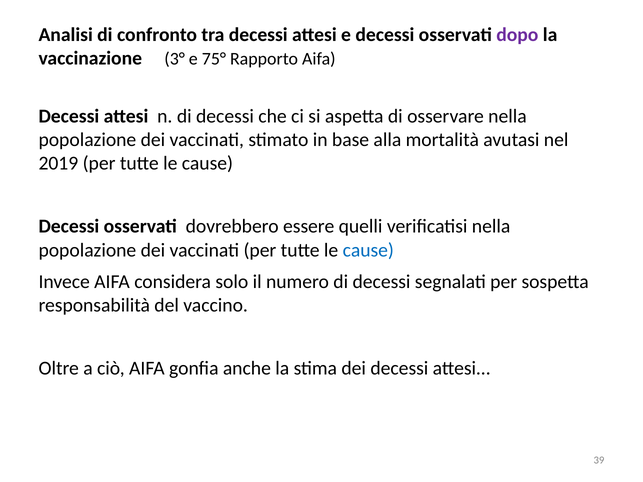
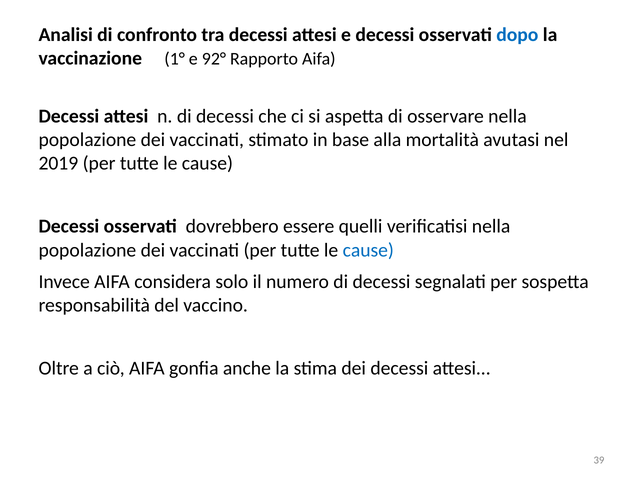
dopo colour: purple -> blue (517, 35)
3°: 3° -> 1° (175, 59)
75°: 75° -> 92° (214, 59)
